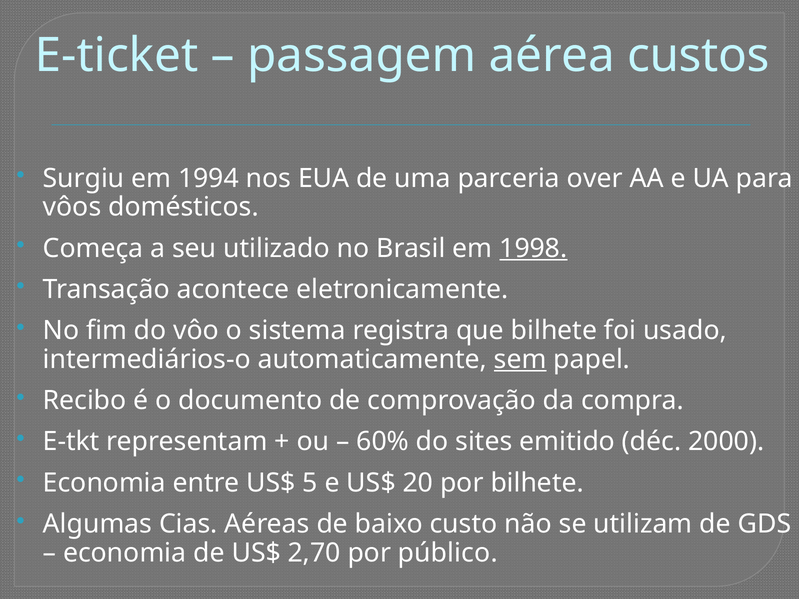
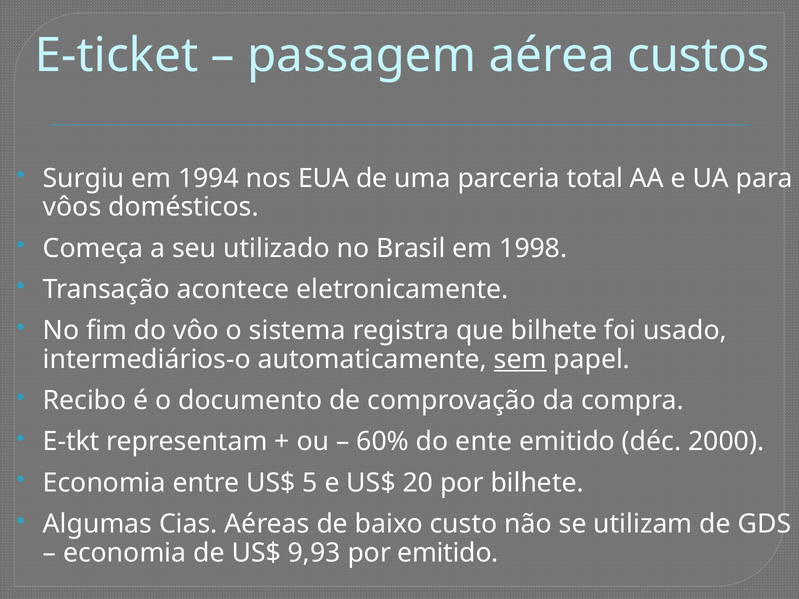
over: over -> total (595, 178)
1998 underline: present -> none (533, 248)
sites: sites -> ente (484, 442)
2,70: 2,70 -> 9,93 (314, 553)
por público: público -> emitido (448, 553)
